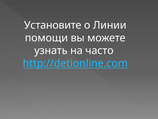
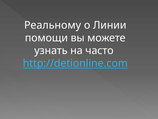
Установите: Установите -> Реальному (53, 25)
